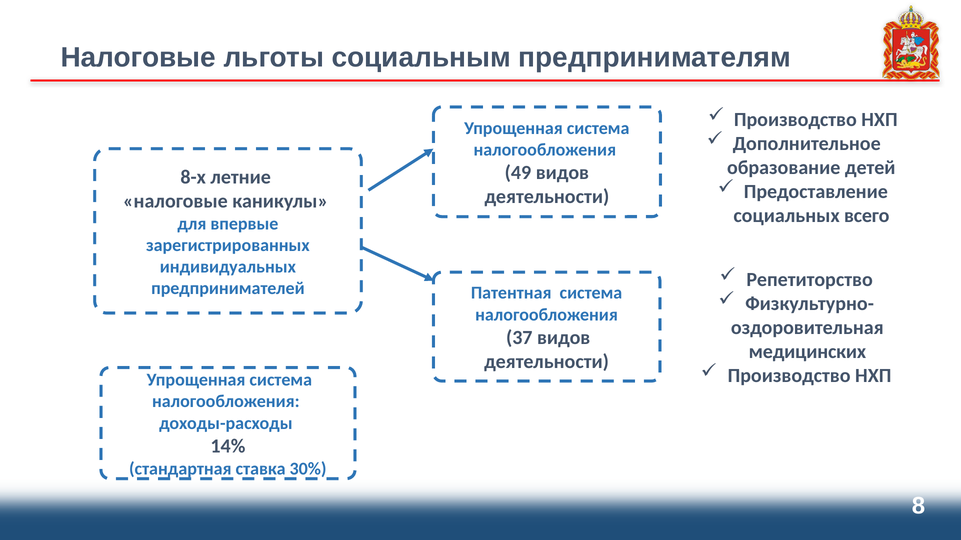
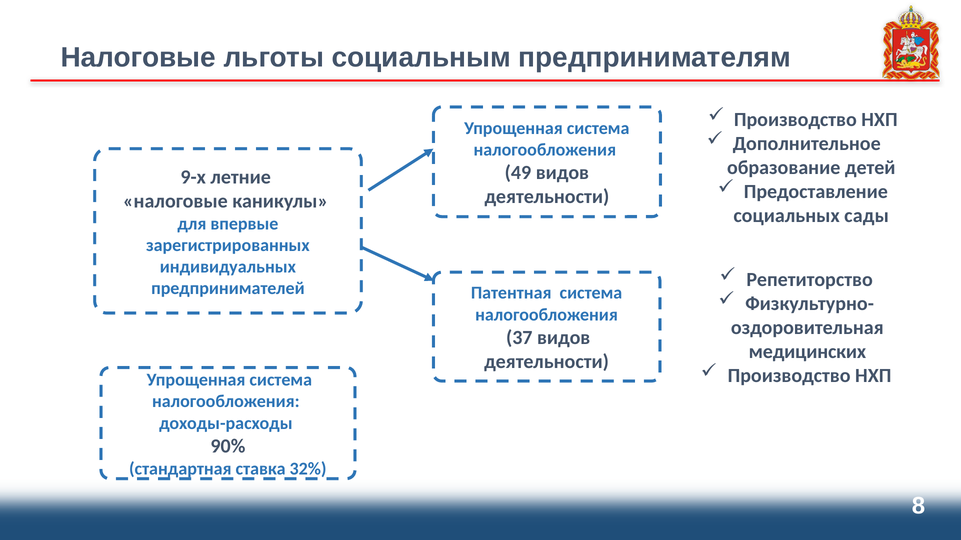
8-х: 8-х -> 9-х (193, 177)
всего: всего -> сады (867, 216)
14%: 14% -> 90% (228, 447)
30%: 30% -> 32% (308, 469)
